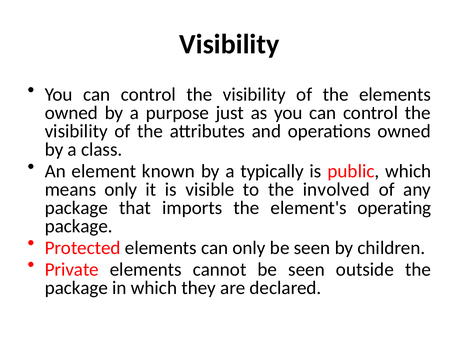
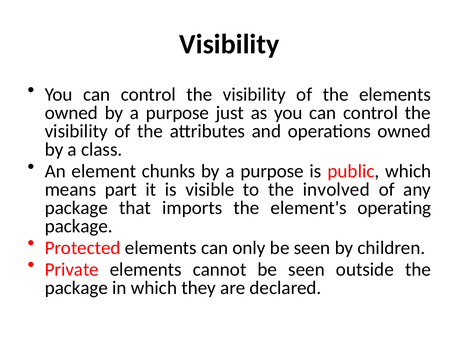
known: known -> chunks (169, 171)
typically: typically -> purpose (272, 171)
means only: only -> part (121, 190)
